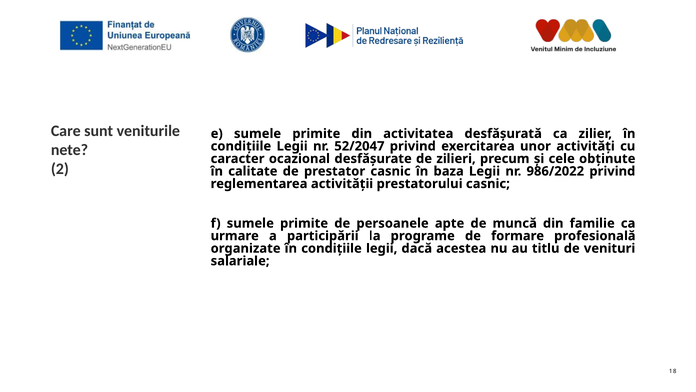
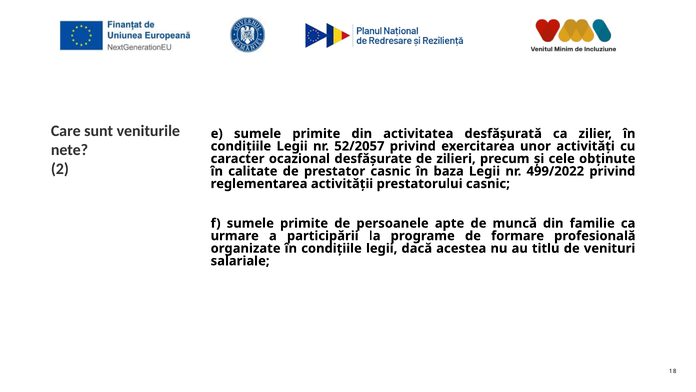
52/2047: 52/2047 -> 52/2057 (359, 146)
986/2022: 986/2022 -> 499/2022 (555, 171)
